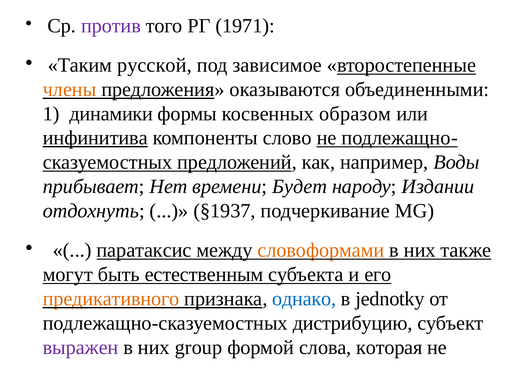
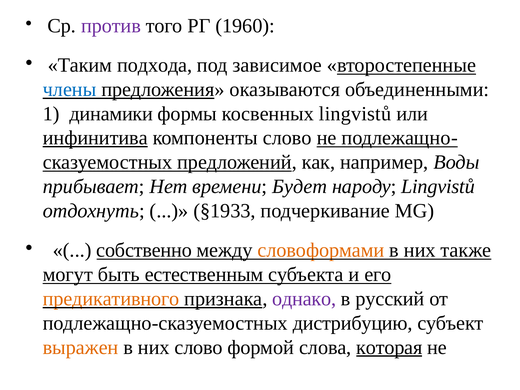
1971: 1971 -> 1960 (245, 26)
русской: русской -> подхода (155, 65)
члены colour: orange -> blue (70, 89)
косвенных образом: образом -> lingvistů (355, 114)
народу Издании: Издании -> Lingvistů (438, 187)
§1937: §1937 -> §1933 (224, 211)
паратаксис: паратаксис -> собственно (144, 250)
однако colour: blue -> purple (304, 299)
jednotky: jednotky -> русский (390, 299)
выражен colour: purple -> orange (81, 347)
них group: group -> слово (199, 347)
которая underline: none -> present (389, 347)
